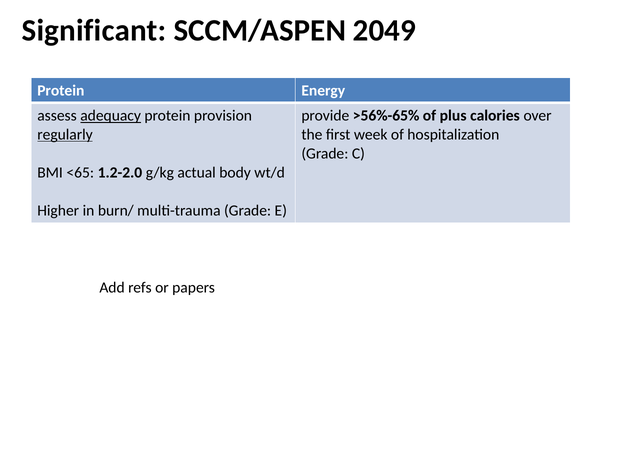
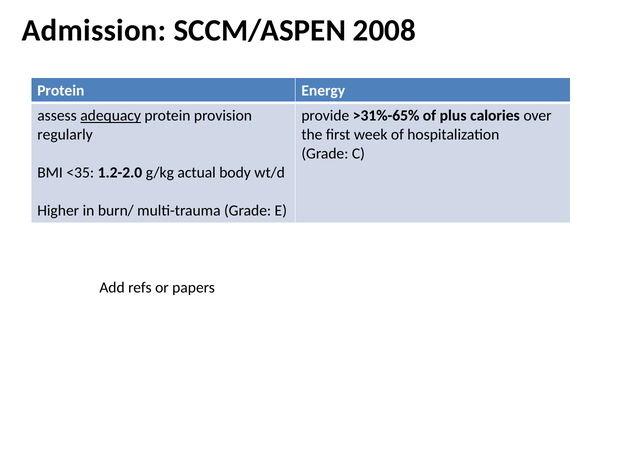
Significant: Significant -> Admission (94, 31)
2049: 2049 -> 2008 (384, 31)
>56%-65%: >56%-65% -> >31%-65% (386, 116)
regularly underline: present -> none (65, 135)
<65: <65 -> <35 (80, 173)
